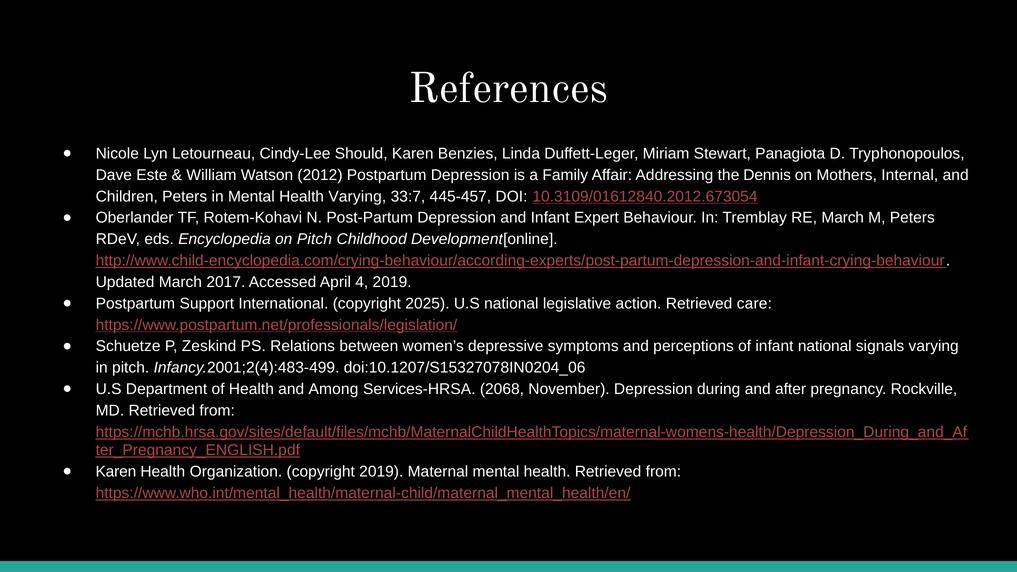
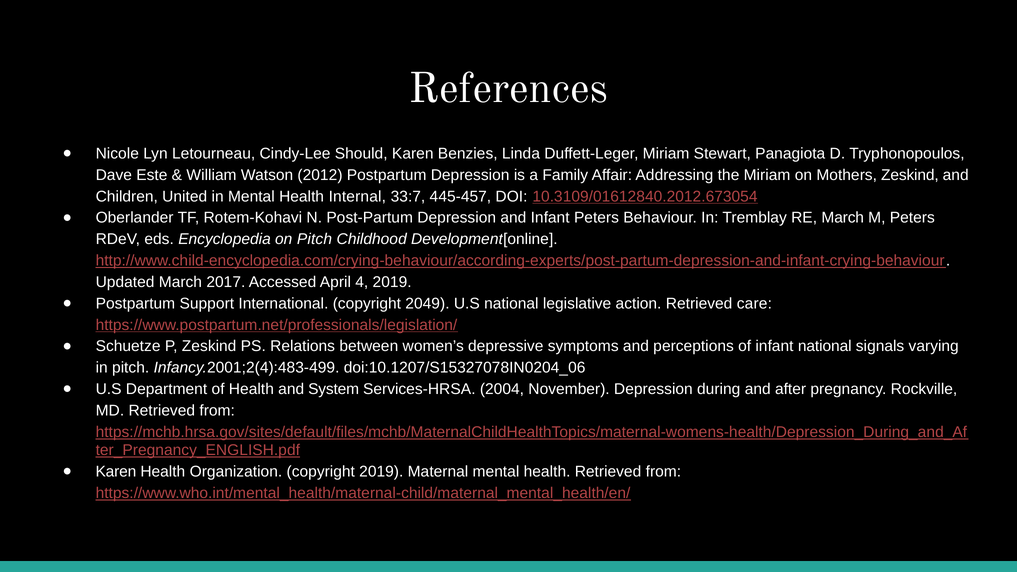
the Dennis: Dennis -> Miriam (767, 175)
Mothers Internal: Internal -> Zeskind (910, 175)
Children Peters: Peters -> United (185, 196)
Health Varying: Varying -> Internal (357, 196)
Infant Expert: Expert -> Peters (596, 218)
2025: 2025 -> 2049 (427, 304)
Among: Among -> System (334, 389)
2068: 2068 -> 2004 (502, 389)
